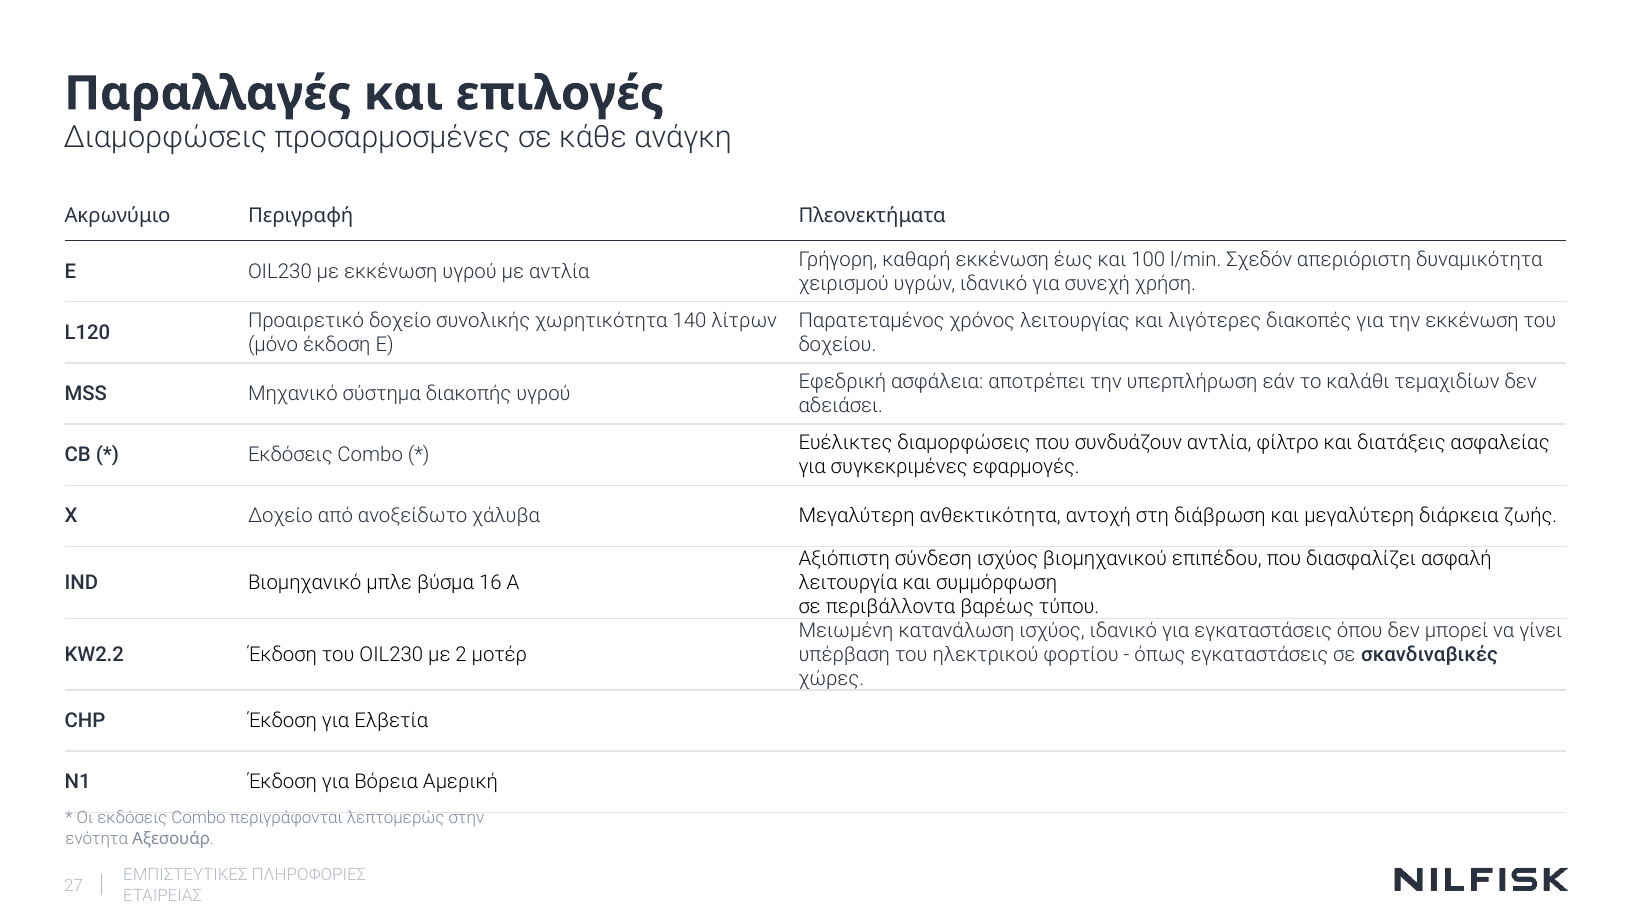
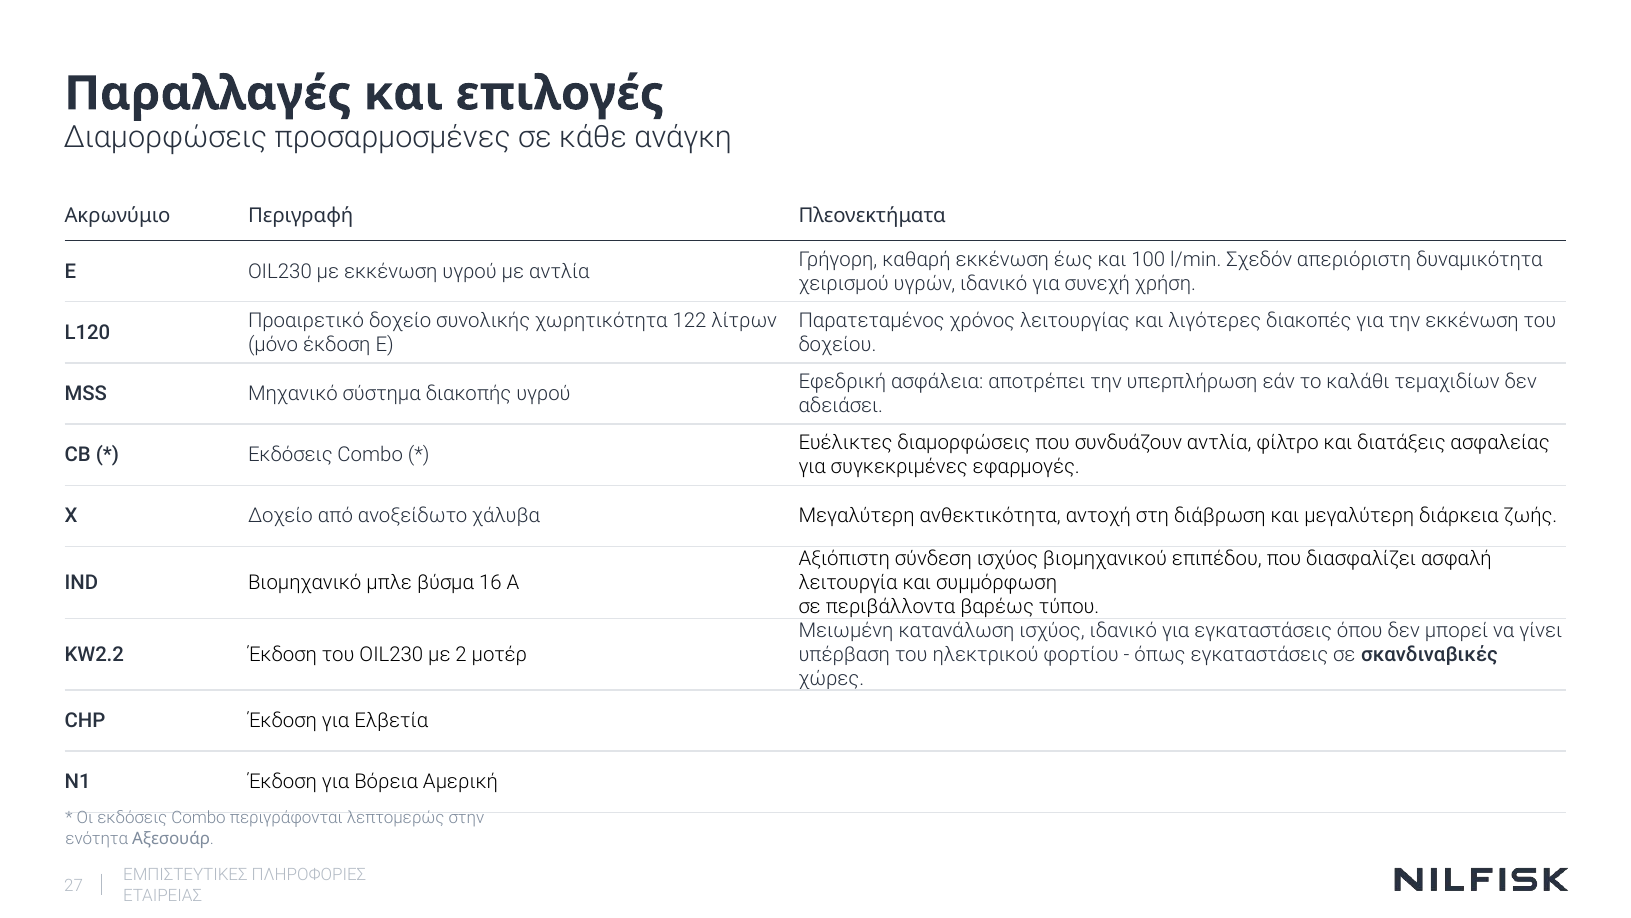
140: 140 -> 122 (690, 320)
